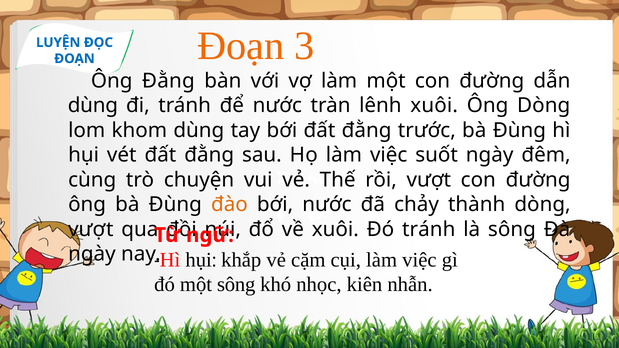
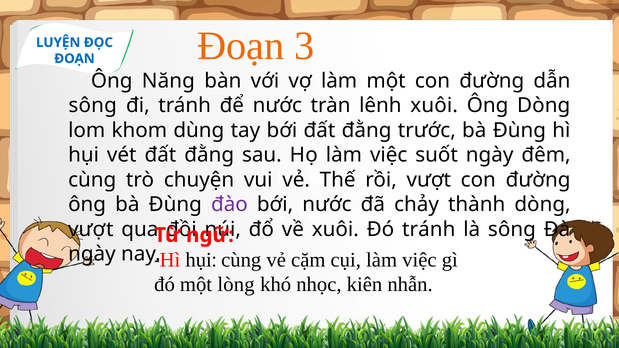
Ông Đằng: Đằng -> Năng (168, 81)
dùng: dùng -> sông (93, 106)
đào colour: orange -> purple (229, 205)
khắp: khắp -> cùng (241, 260)
một sông: sông -> lòng (236, 285)
